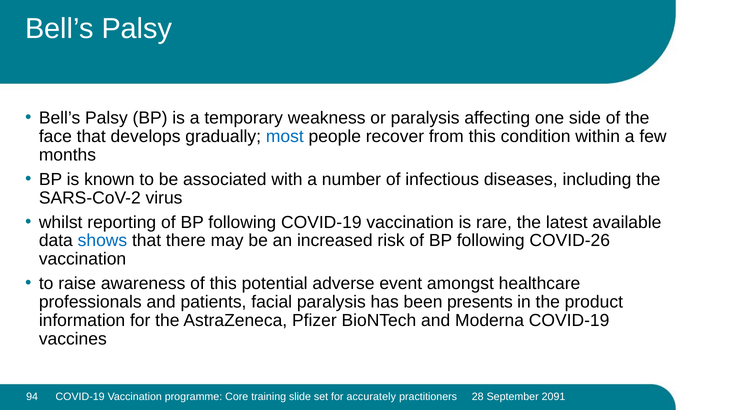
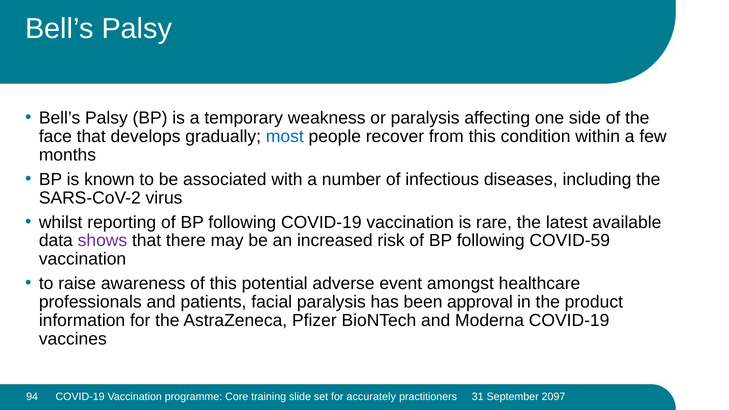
shows colour: blue -> purple (102, 241)
COVID-26: COVID-26 -> COVID-59 (570, 241)
presents: presents -> approval (480, 302)
28: 28 -> 31 (478, 397)
2091: 2091 -> 2097 (554, 397)
